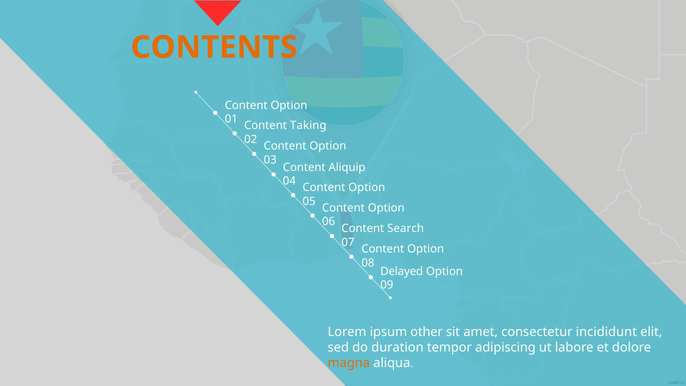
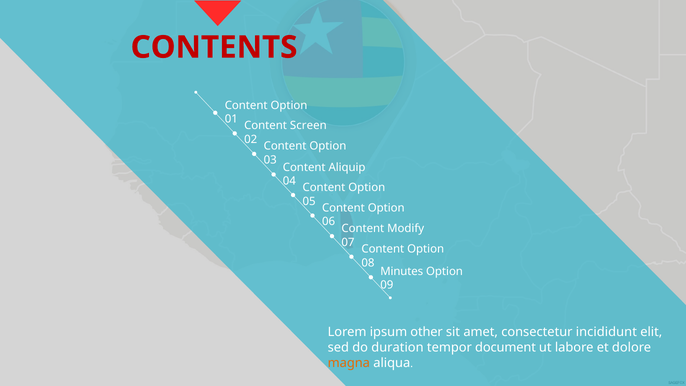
CONTENTS colour: orange -> red (214, 47)
Taking: Taking -> Screen (308, 126)
Search: Search -> Modify (406, 229)
Delayed: Delayed -> Minutes (402, 271)
adipiscing: adipiscing -> document (506, 347)
